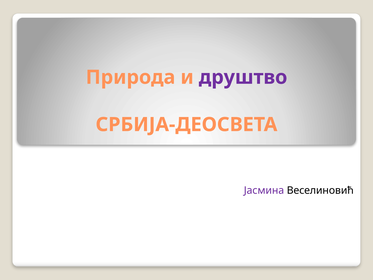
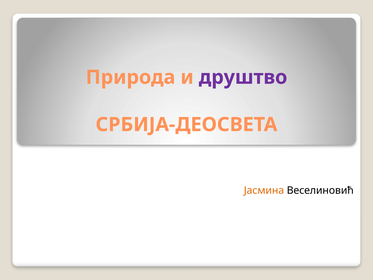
Јасмина colour: purple -> orange (264, 190)
